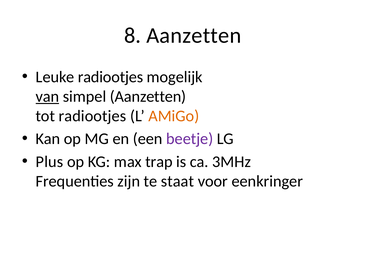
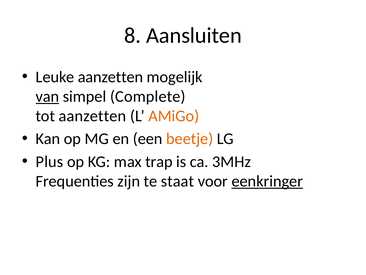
8 Aanzetten: Aanzetten -> Aansluiten (194, 35)
Leuke radiootjes: radiootjes -> aanzetten (110, 77)
simpel Aanzetten: Aanzetten -> Complete (148, 96)
tot radiootjes: radiootjes -> aanzetten (92, 116)
beetje colour: purple -> orange (190, 139)
eenkringer underline: none -> present (267, 181)
